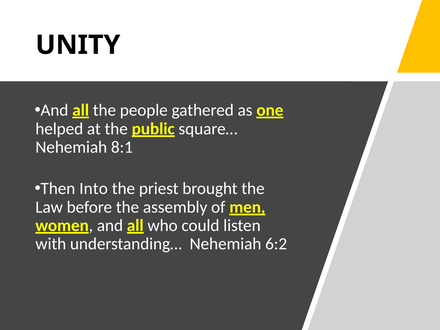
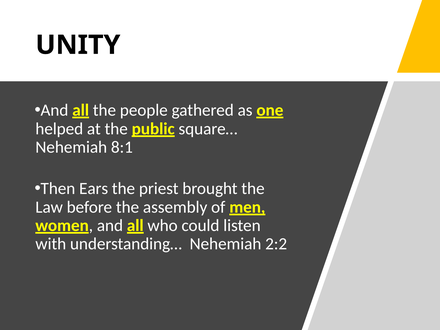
Into: Into -> Ears (94, 189)
6:2: 6:2 -> 2:2 (276, 244)
